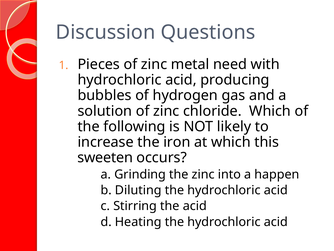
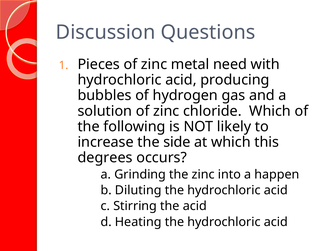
iron: iron -> side (177, 142)
sweeten: sweeten -> degrees (105, 157)
